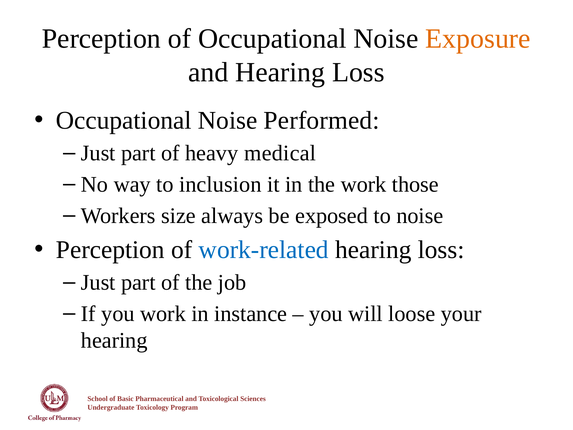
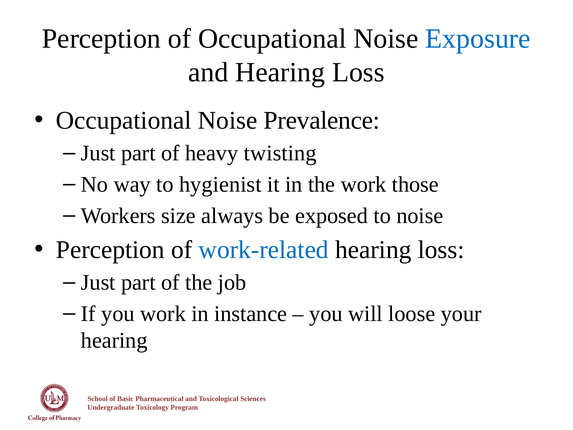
Exposure colour: orange -> blue (478, 39)
Performed: Performed -> Prevalence (322, 120)
medical: medical -> twisting (280, 153)
inclusion: inclusion -> hygienist (220, 184)
